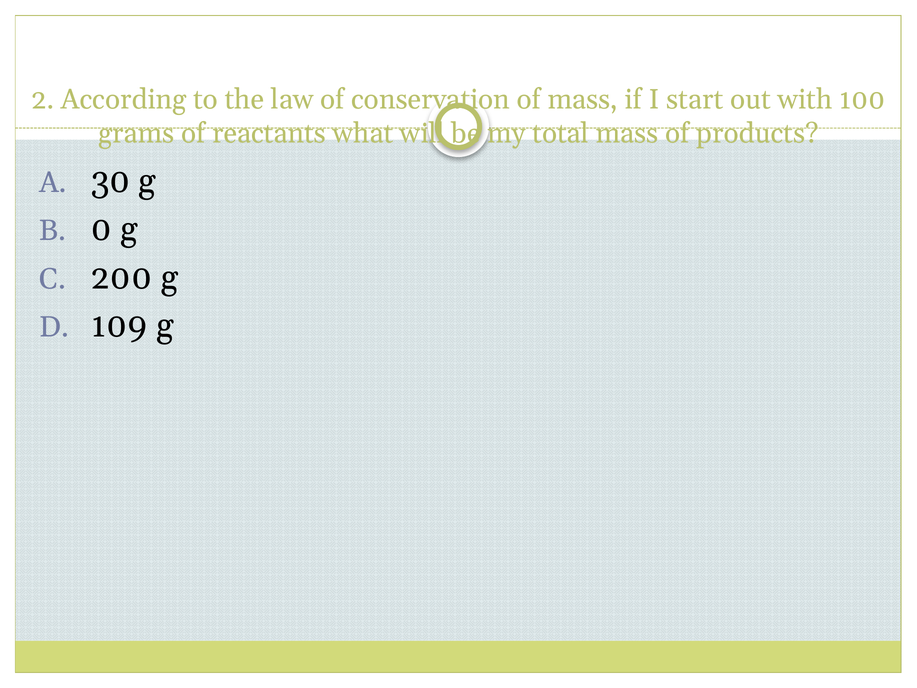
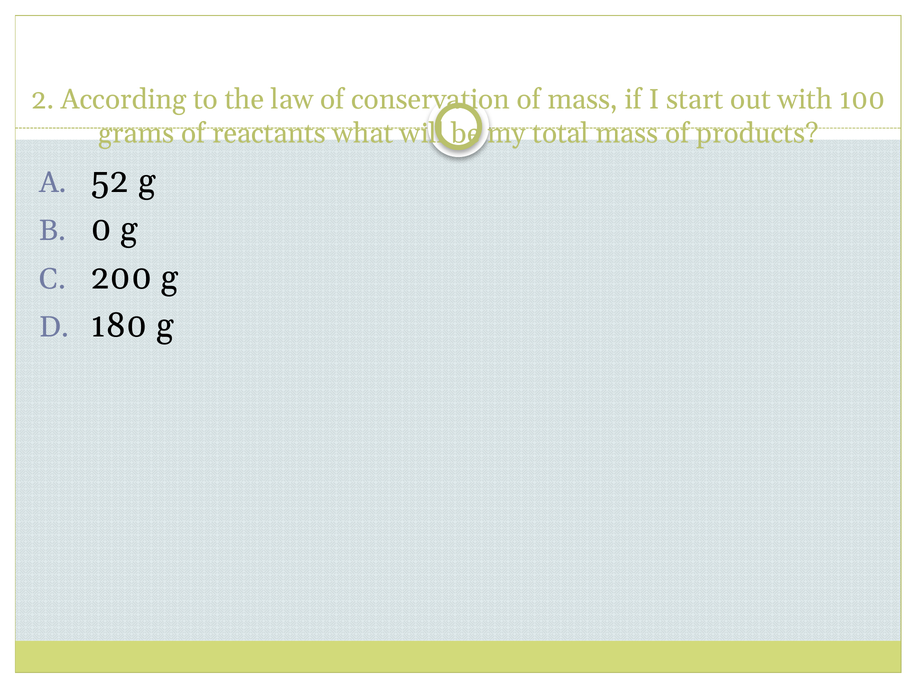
30: 30 -> 52 (110, 181)
109: 109 -> 180 (119, 325)
